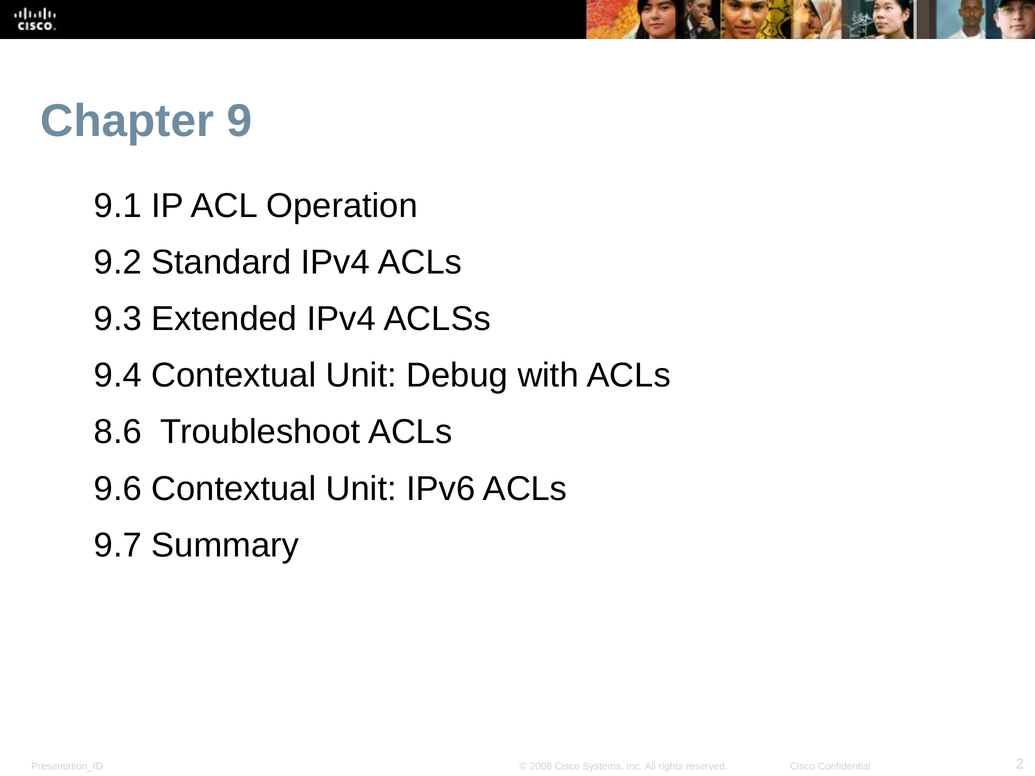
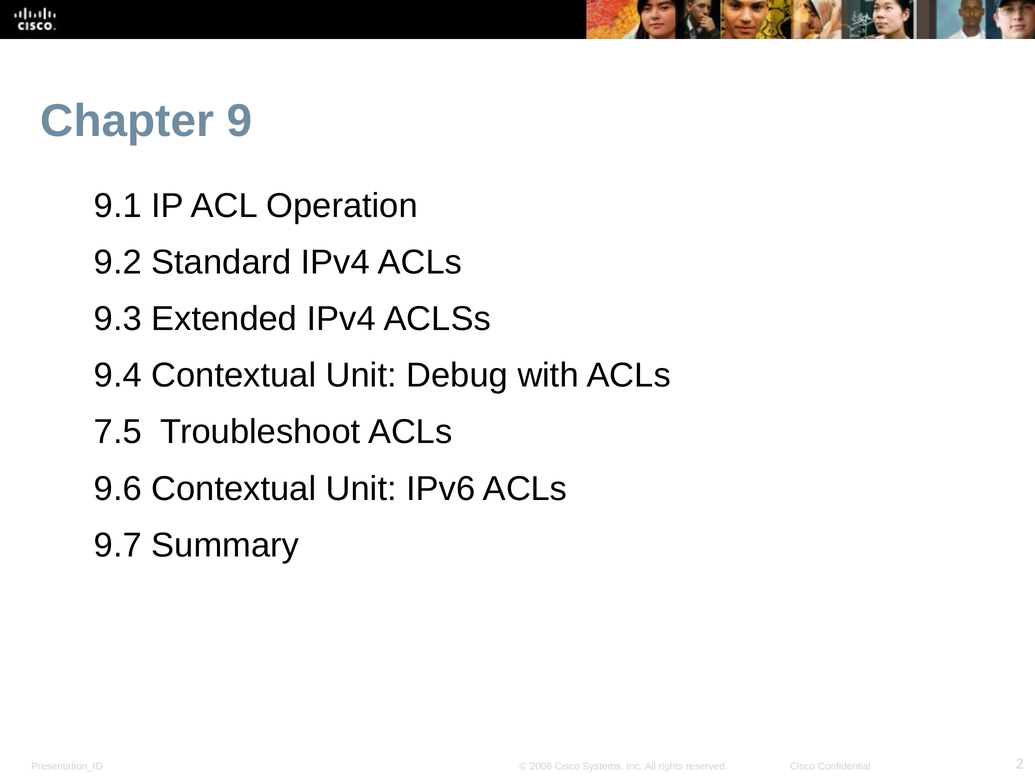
8.6: 8.6 -> 7.5 (118, 432)
